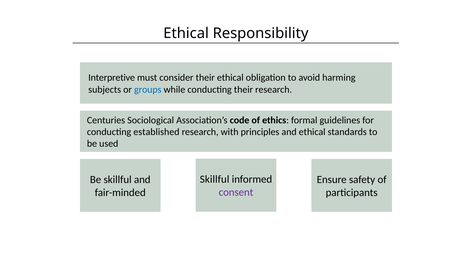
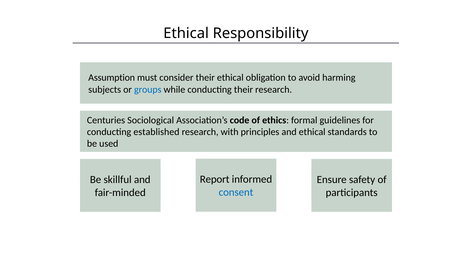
Interpretive: Interpretive -> Assumption (112, 78)
Skillful: Skillful -> Report (215, 180)
consent colour: purple -> blue (236, 193)
